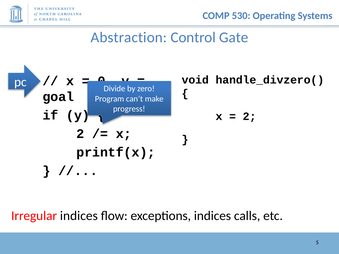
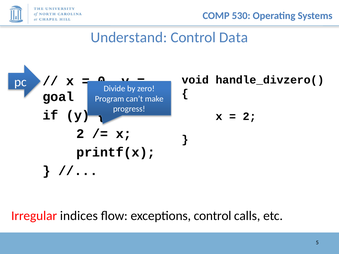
Abstraction: Abstraction -> Understand (129, 37)
Gate: Gate -> Data (234, 37)
exceptions indices: indices -> control (213, 216)
